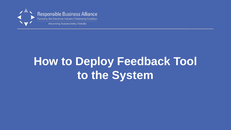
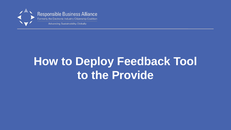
System: System -> Provide (133, 75)
